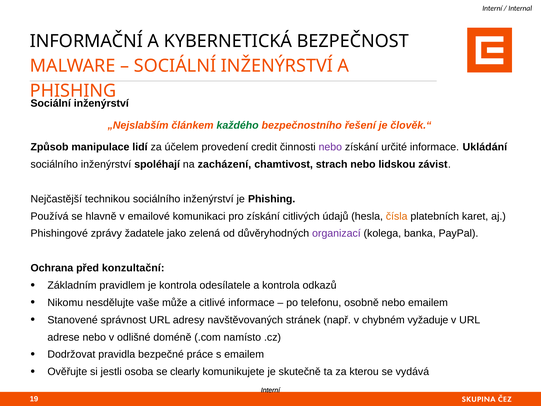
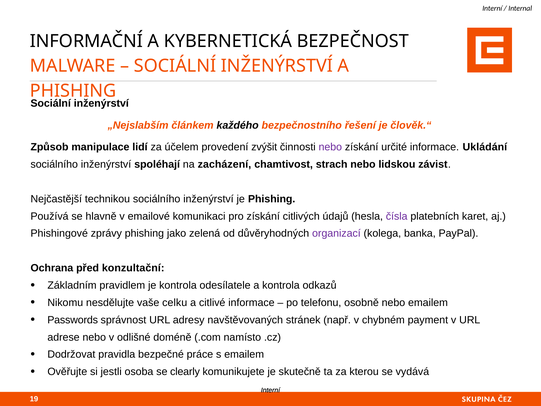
každého colour: green -> black (238, 125)
credit: credit -> zvýšit (264, 147)
čísla colour: orange -> purple (397, 216)
zprávy žadatele: žadatele -> phishing (144, 233)
může: může -> celku (175, 302)
Stanovené: Stanovené -> Passwords (73, 320)
vyžaduje: vyžaduje -> payment (428, 320)
